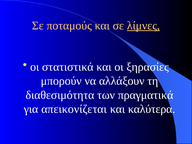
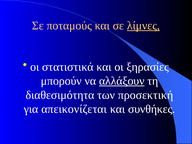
αλλάξουν underline: none -> present (122, 81)
πραγματικά: πραγματικά -> προσεκτική (146, 95)
καλύτερα: καλύτερα -> συνθήκες (152, 109)
